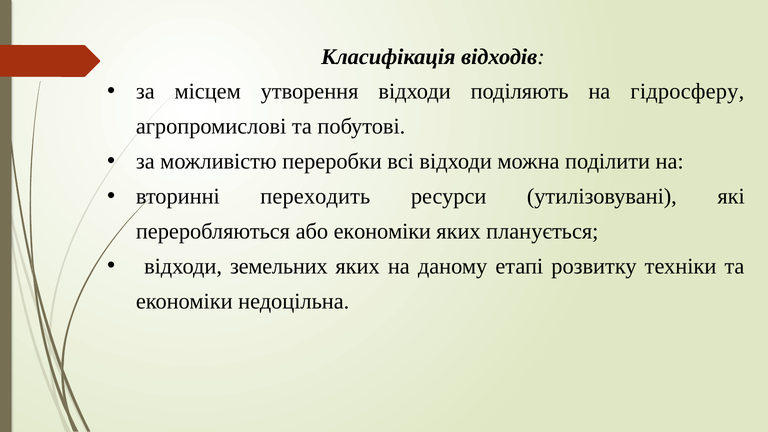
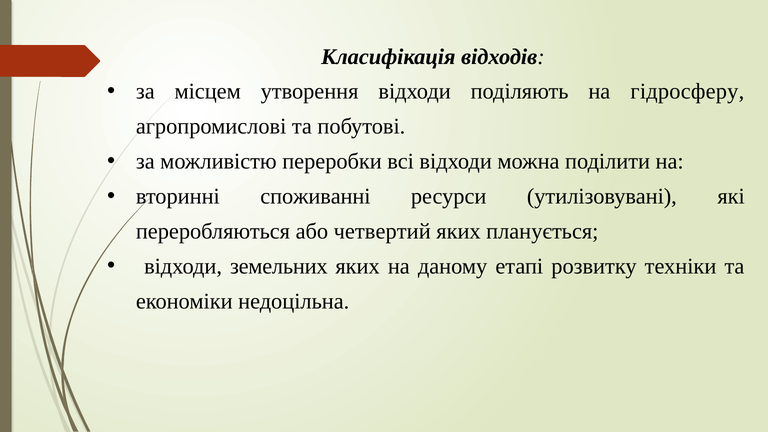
переходить: переходить -> споживанні (315, 196)
або економіки: економіки -> четвертий (382, 231)
